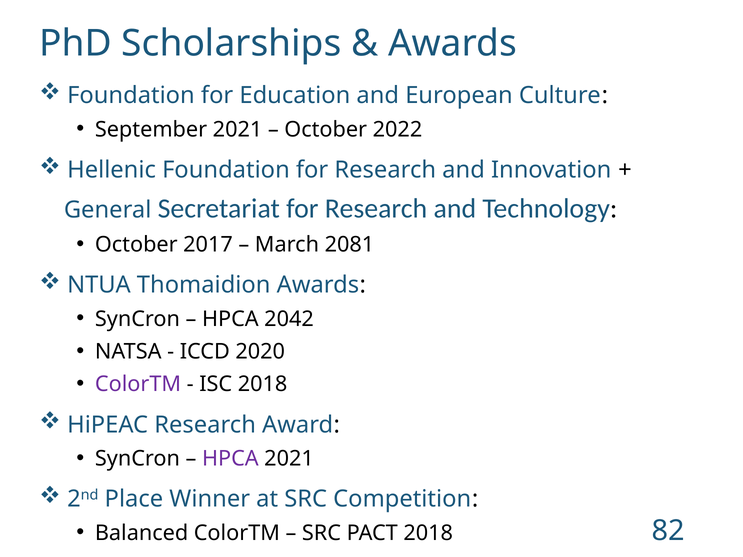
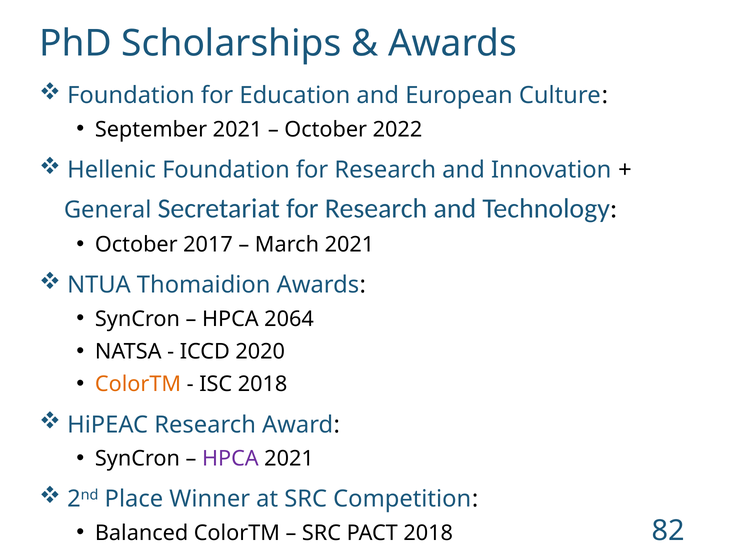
March 2081: 2081 -> 2021 (349, 245)
2042: 2042 -> 2064 (289, 319)
ColorTM colour: purple -> orange (138, 384)
